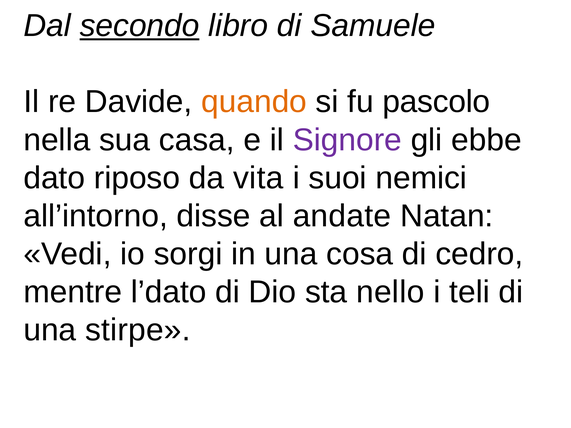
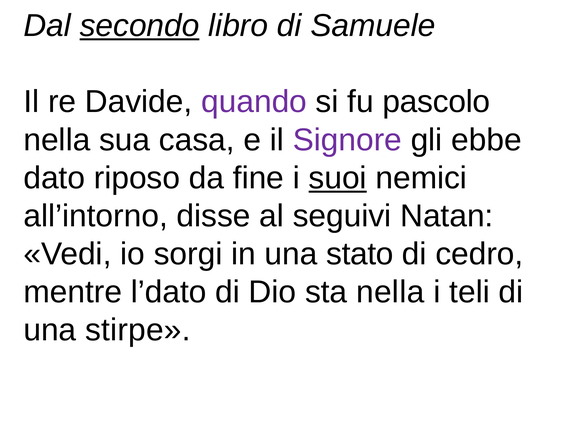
quando colour: orange -> purple (254, 102)
vita: vita -> fine (258, 178)
suoi underline: none -> present (338, 178)
andate: andate -> seguivi (342, 216)
cosa: cosa -> stato (360, 254)
sta nello: nello -> nella (390, 292)
